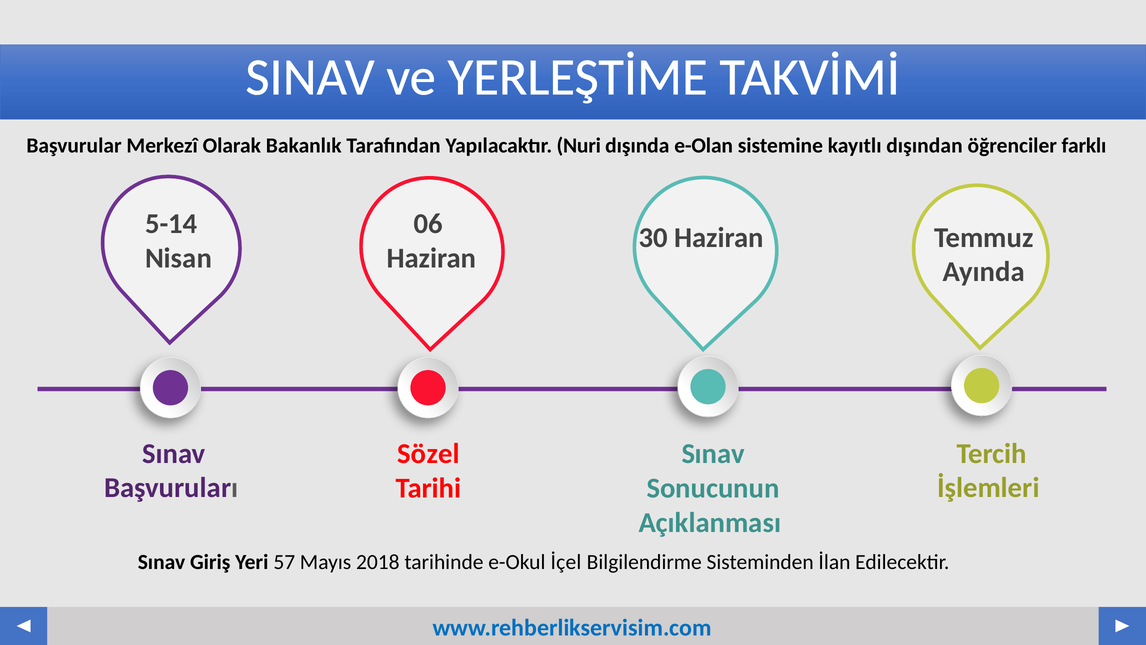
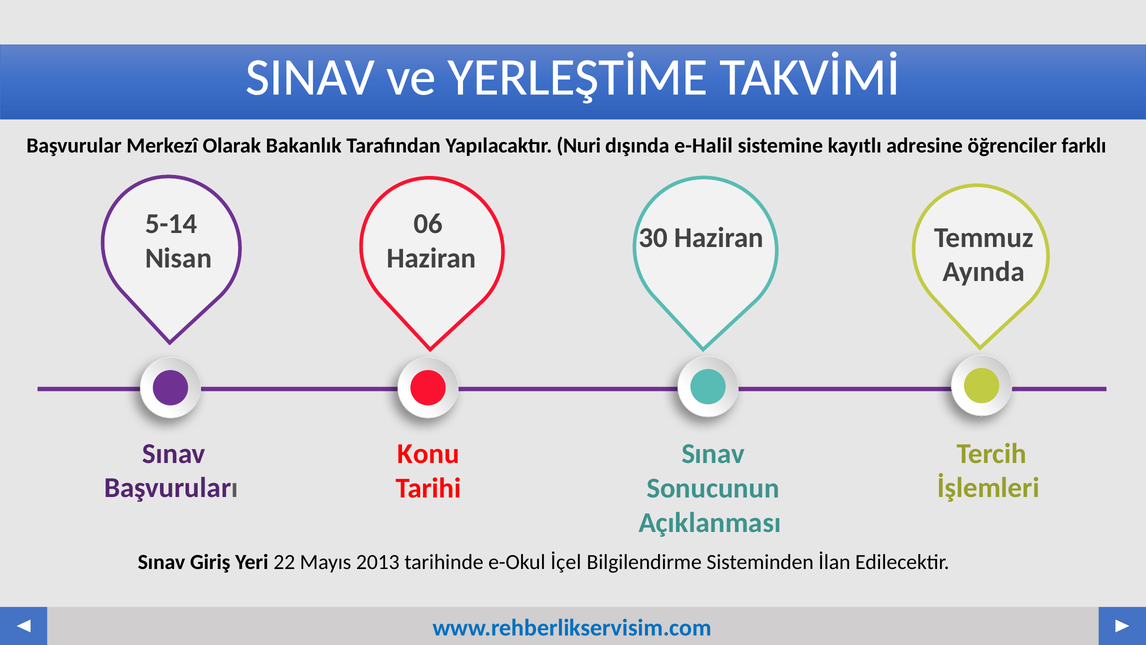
e-Olan: e-Olan -> e-Halil (703, 145)
dışından: dışından -> adresine (925, 145)
Sözel: Sözel -> Konu (428, 454)
57: 57 -> 22 (284, 562)
2018: 2018 -> 2013 (378, 562)
